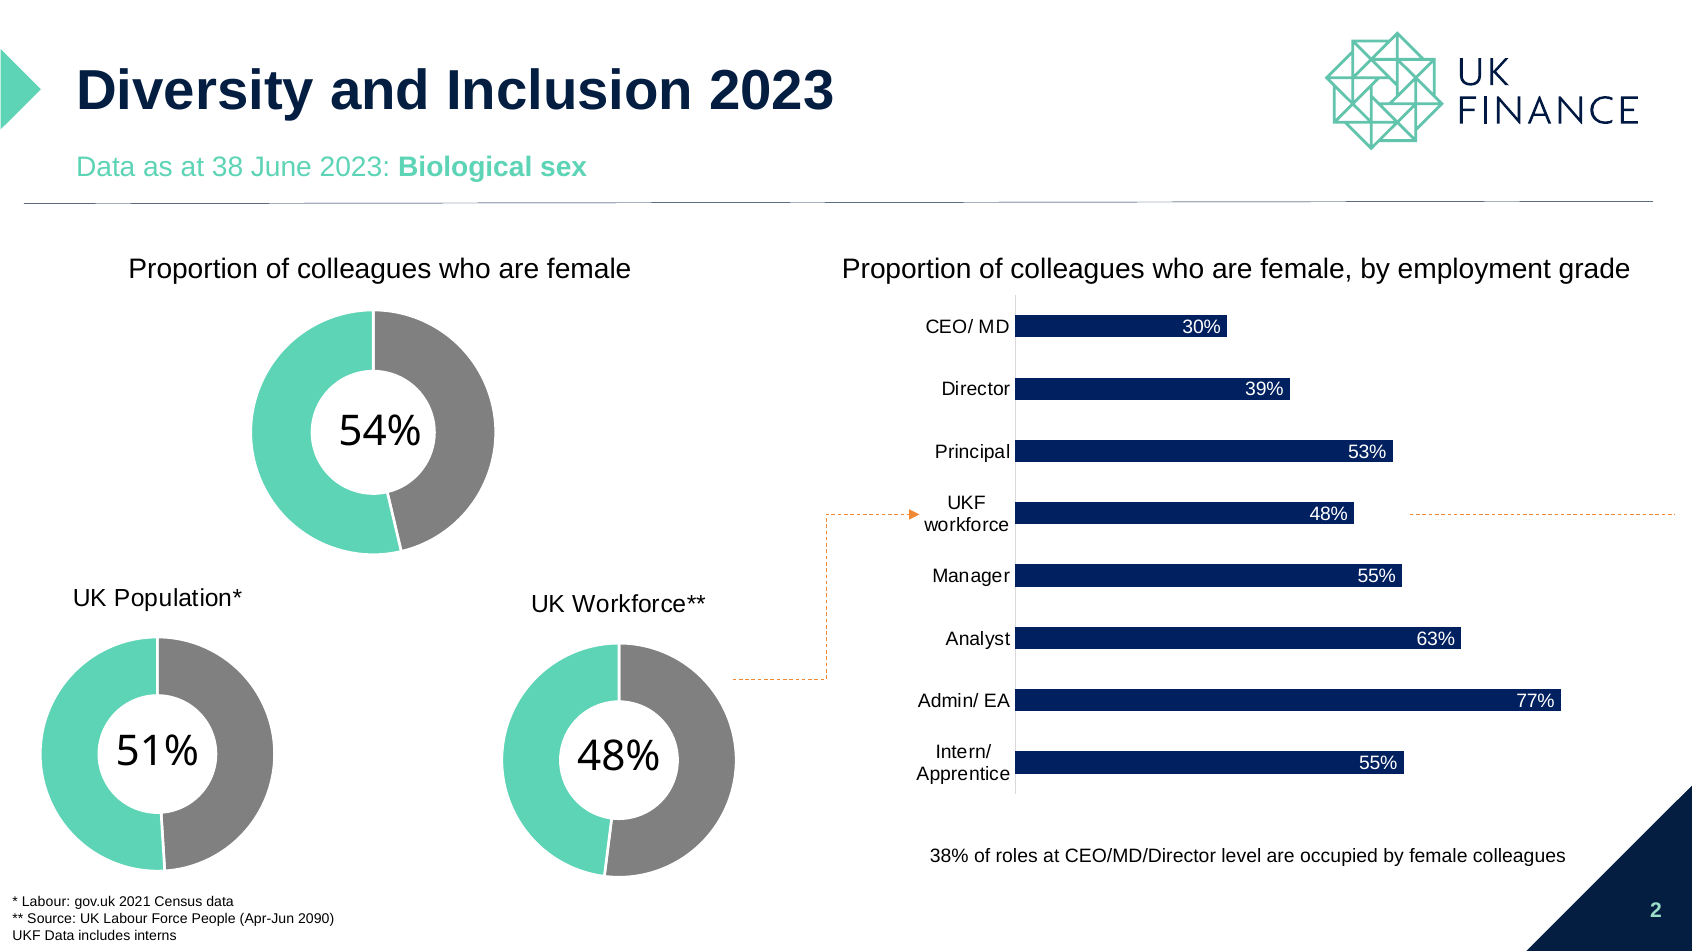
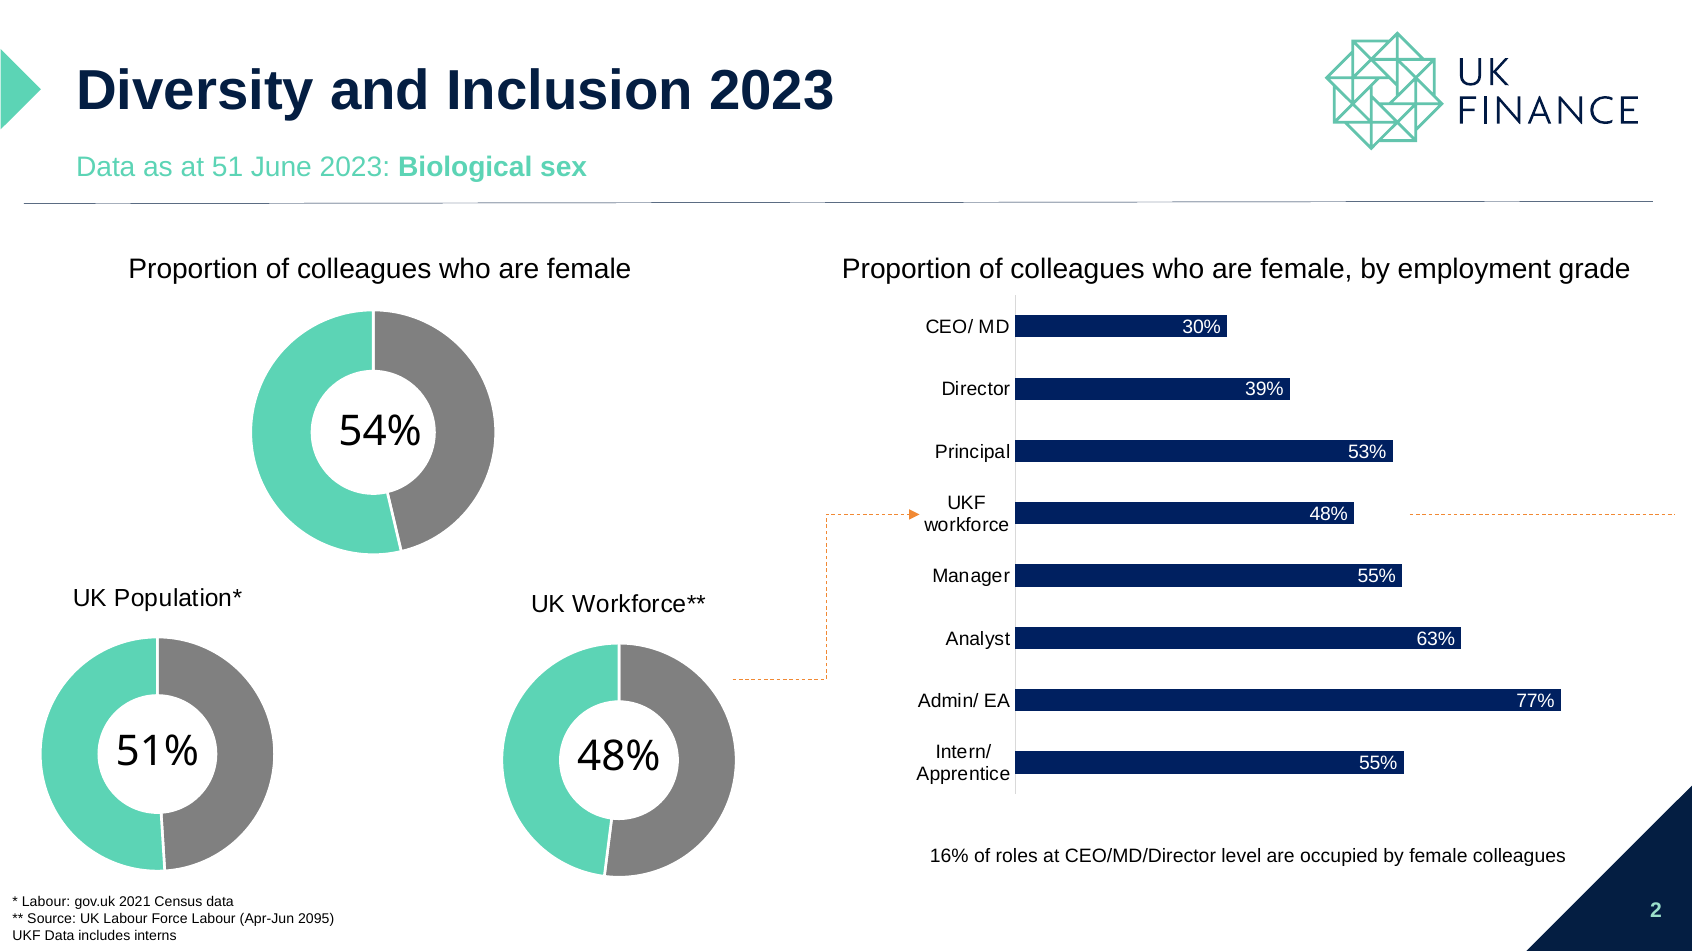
38: 38 -> 51 (228, 167)
38%: 38% -> 16% (949, 857)
Force People: People -> Labour (214, 919)
2090: 2090 -> 2095 (316, 919)
